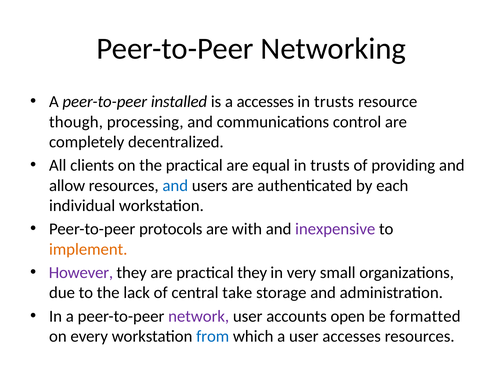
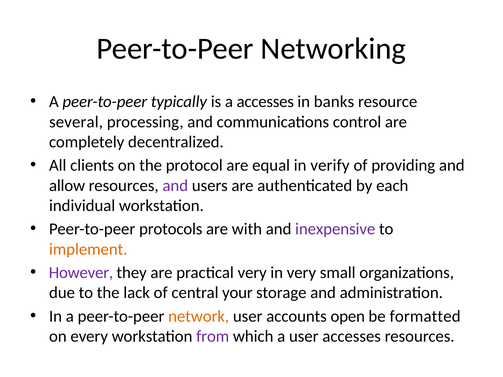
installed: installed -> typically (179, 102)
trusts: trusts -> banks (334, 102)
though: though -> several (76, 122)
the practical: practical -> protocol (194, 165)
equal in trusts: trusts -> verify (330, 165)
and colour: blue -> purple (175, 186)
practical they: they -> very (252, 273)
take: take -> your (237, 293)
network colour: purple -> orange (199, 316)
from colour: blue -> purple (213, 336)
